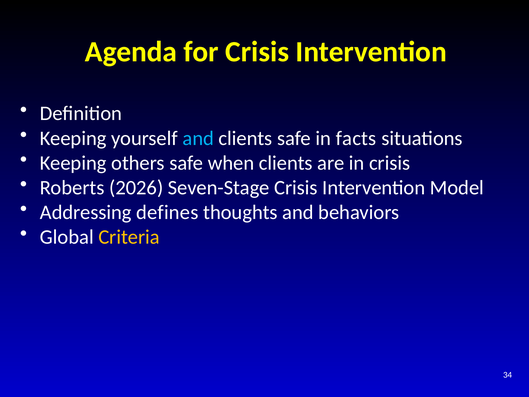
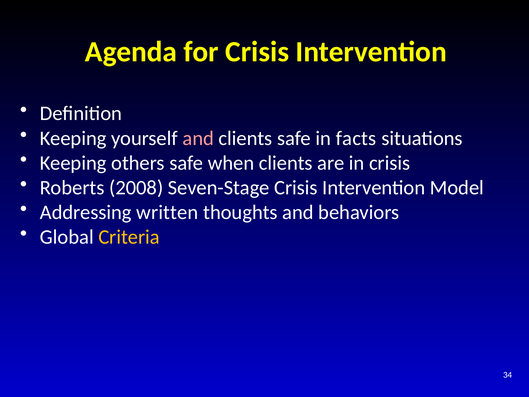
and colour: light blue -> pink (198, 138)
2026: 2026 -> 2008 (136, 188)
defines: defines -> written (167, 212)
